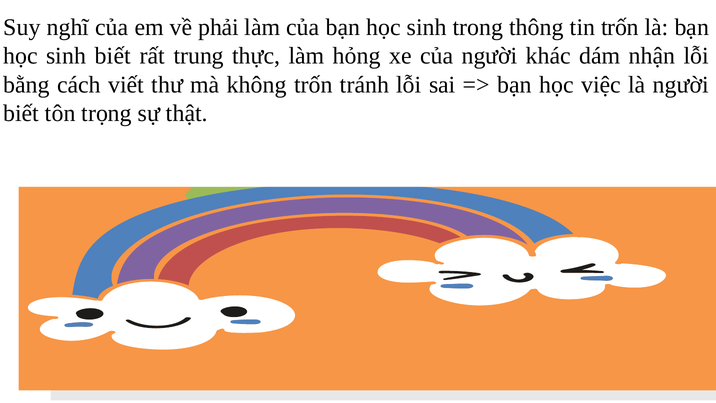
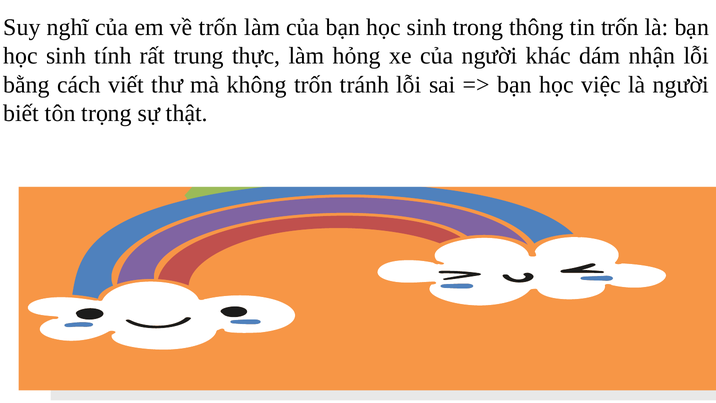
về phải: phải -> trốn (218, 27)
sinh biết: biết -> tính (113, 56)
